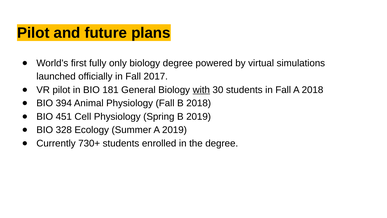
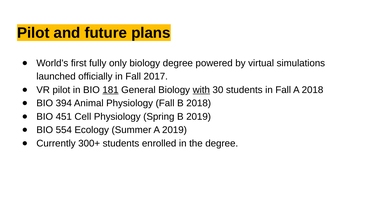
181 underline: none -> present (111, 90)
328: 328 -> 554 (64, 130)
730+: 730+ -> 300+ (89, 143)
